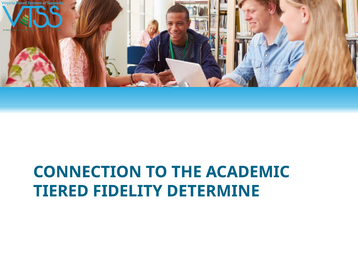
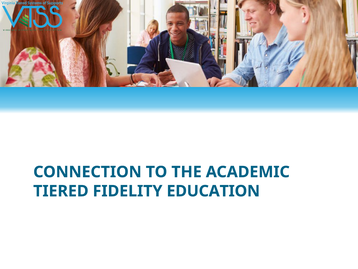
DETERMINE: DETERMINE -> EDUCATION (213, 191)
